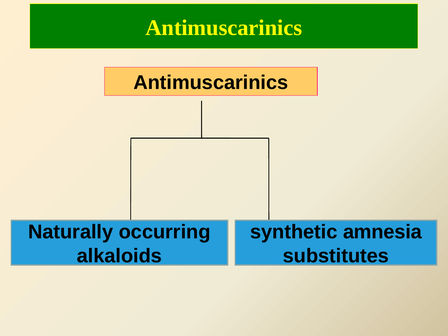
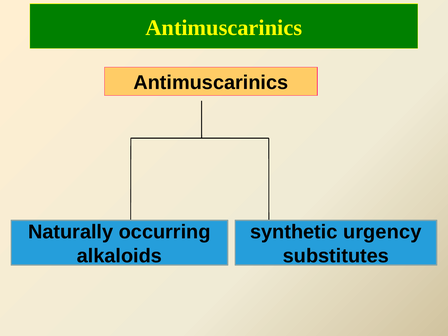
amnesia: amnesia -> urgency (382, 232)
